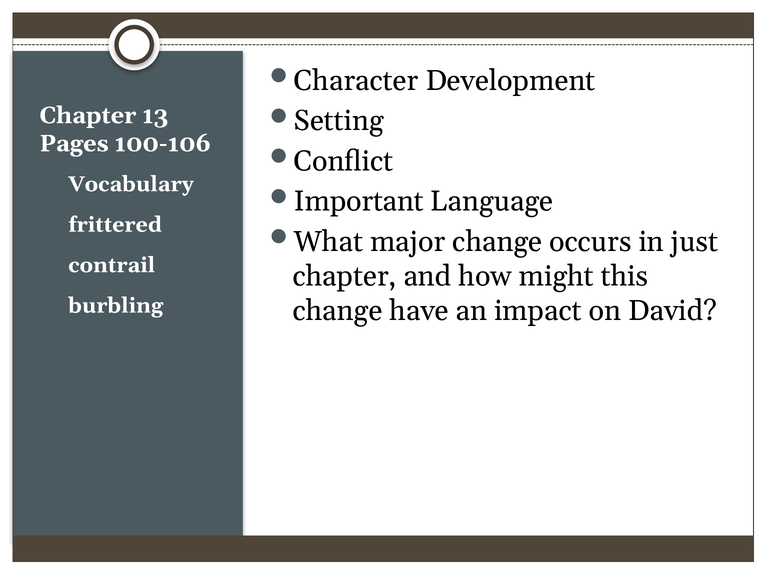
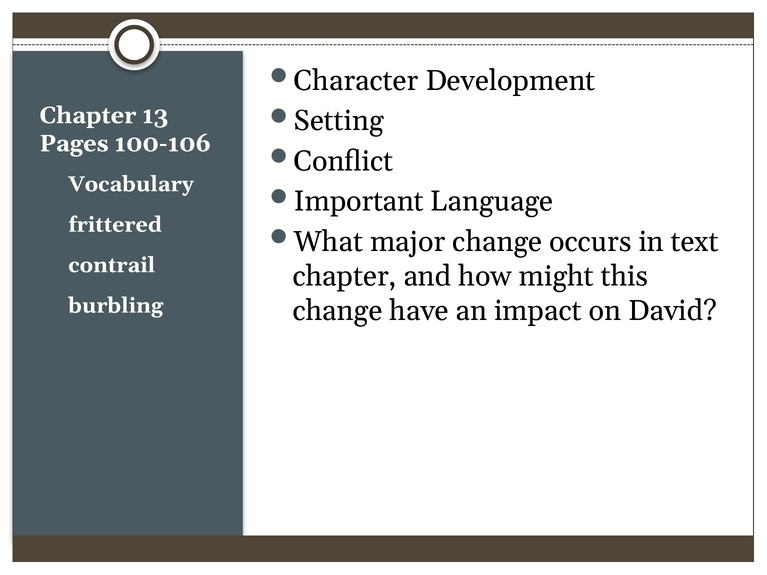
just: just -> text (695, 242)
